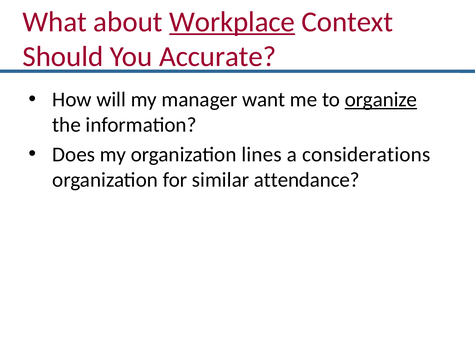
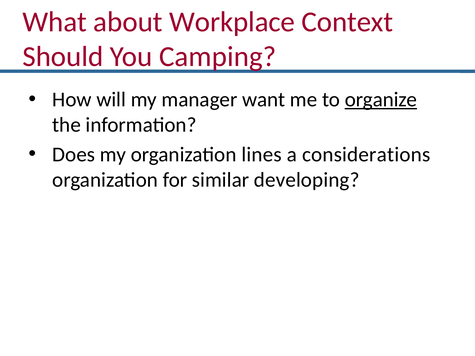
Workplace underline: present -> none (232, 22)
Accurate: Accurate -> Camping (218, 57)
attendance: attendance -> developing (307, 180)
